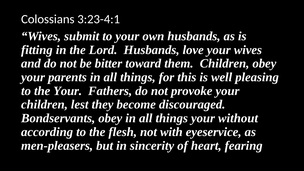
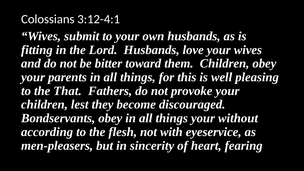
3:23-4:1: 3:23-4:1 -> 3:12-4:1 (99, 19)
the Your: Your -> That (68, 91)
